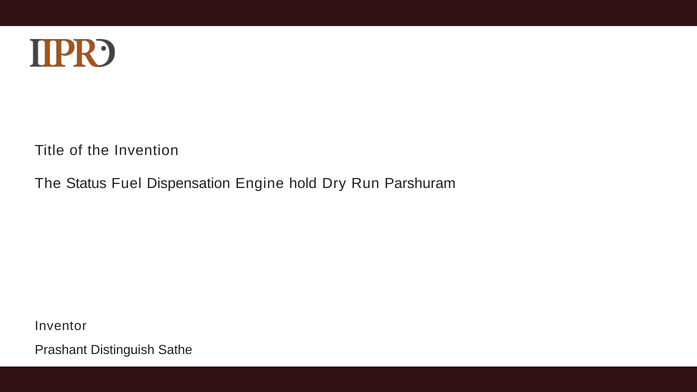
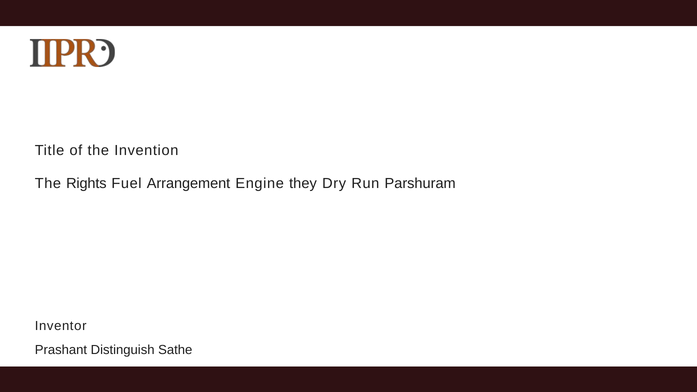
Status: Status -> Rights (86, 184)
Dispensation: Dispensation -> Arrangement (189, 184)
hold: hold -> they (303, 184)
